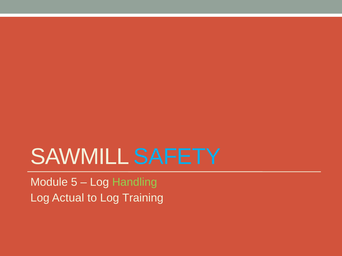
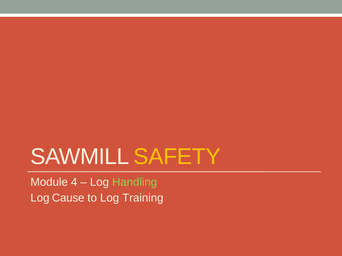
SAFETY colour: light blue -> yellow (177, 157)
5: 5 -> 4 (74, 182)
Actual: Actual -> Cause (68, 198)
